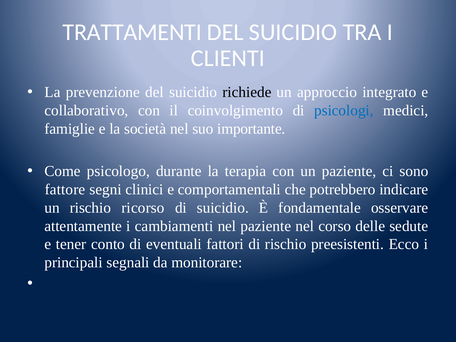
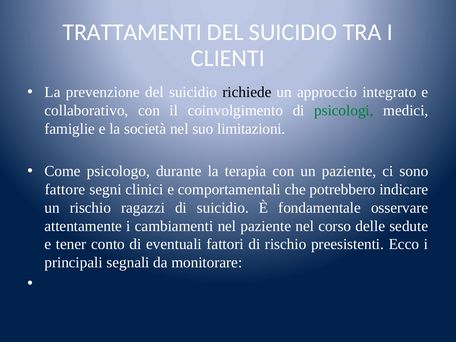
psicologi colour: blue -> green (344, 111)
importante: importante -> limitazioni (251, 129)
ricorso: ricorso -> ragazzi (143, 208)
